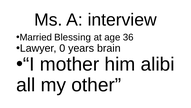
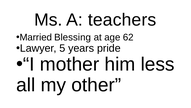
interview: interview -> teachers (122, 20)
36: 36 -> 62 (128, 37)
0: 0 -> 5 (62, 48)
brain: brain -> pride (109, 48)
alibi: alibi -> less (158, 64)
